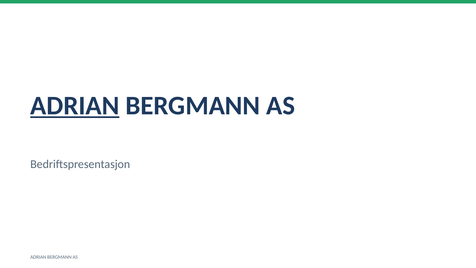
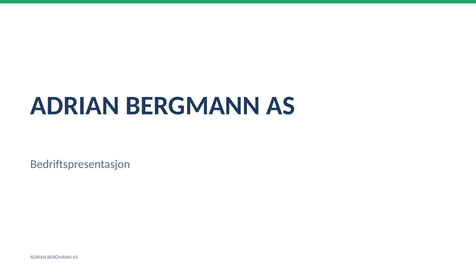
ADRIAN underline: present -> none (75, 106)
